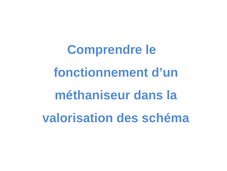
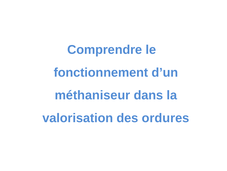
schéma: schéma -> ordures (166, 118)
